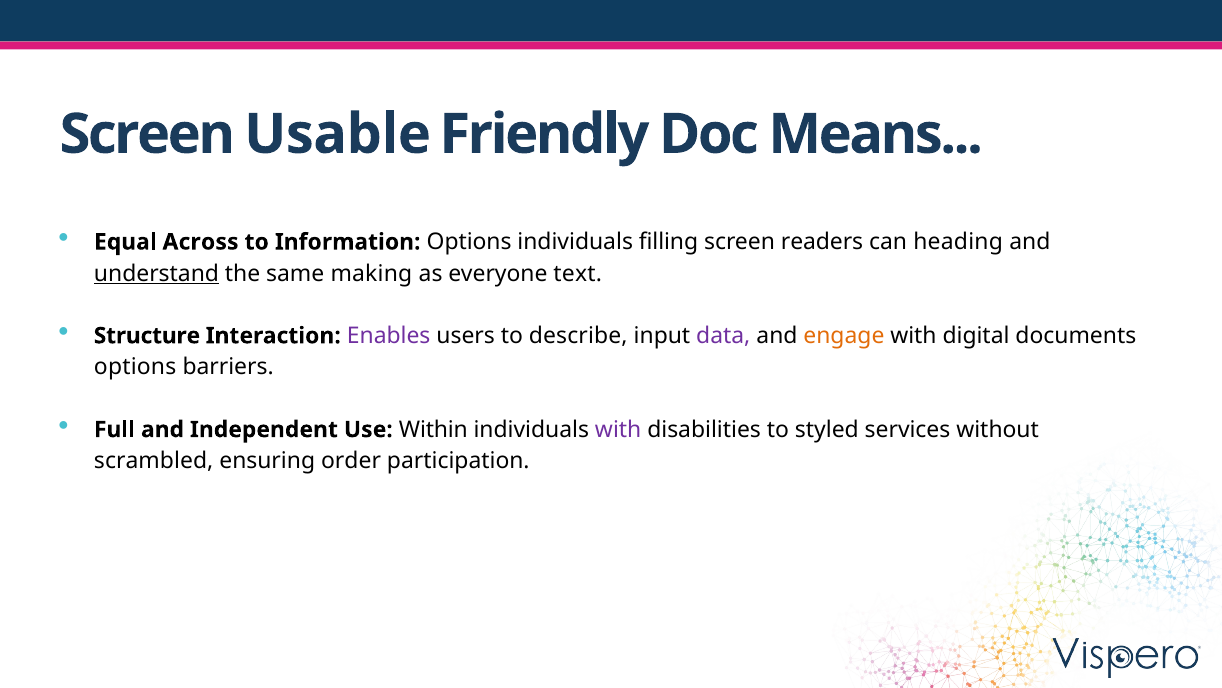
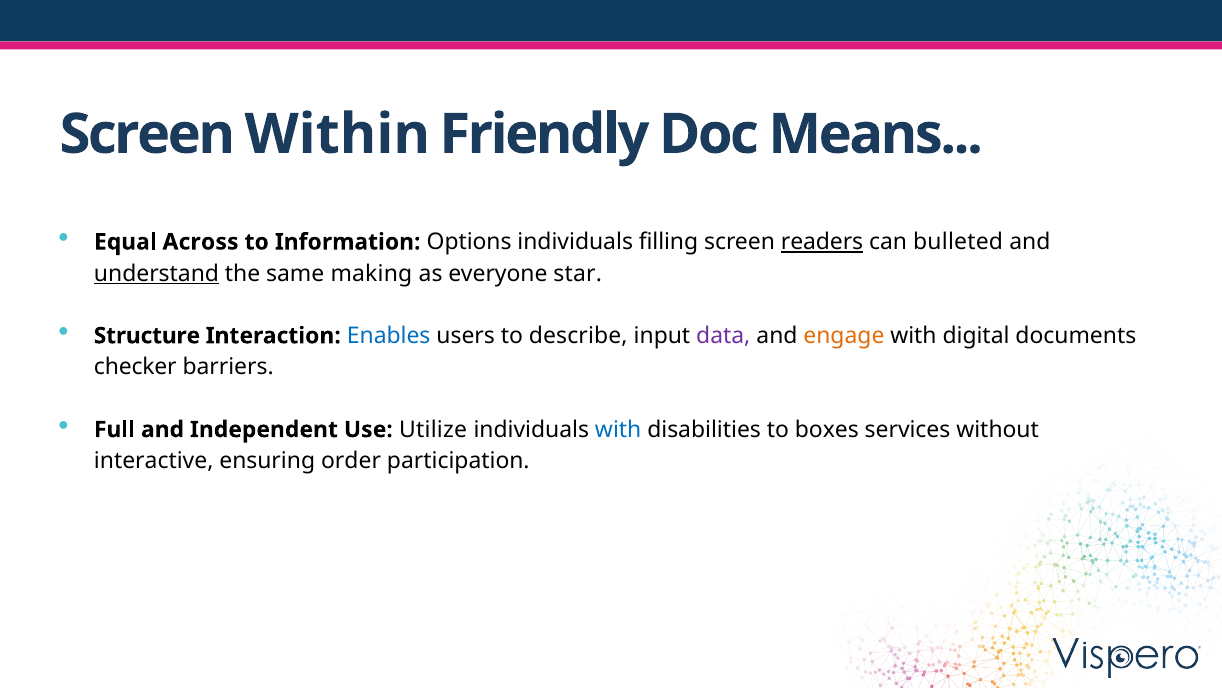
Usable: Usable -> Within (337, 134)
readers underline: none -> present (822, 242)
heading: heading -> bulleted (958, 242)
text: text -> star (578, 273)
Enables colour: purple -> blue (389, 335)
options: options -> checker (135, 367)
Within: Within -> Utilize (433, 429)
with colour: purple -> blue (618, 429)
styled: styled -> boxes (827, 429)
scrambled: scrambled -> interactive (154, 461)
